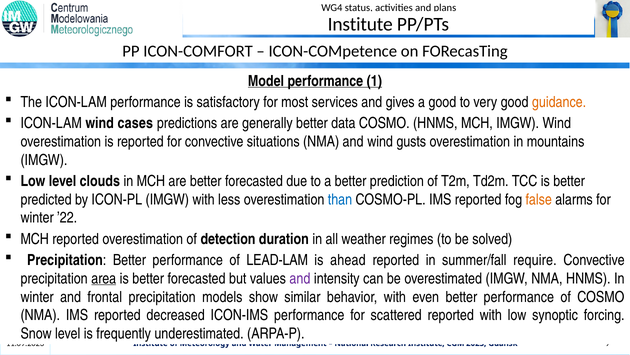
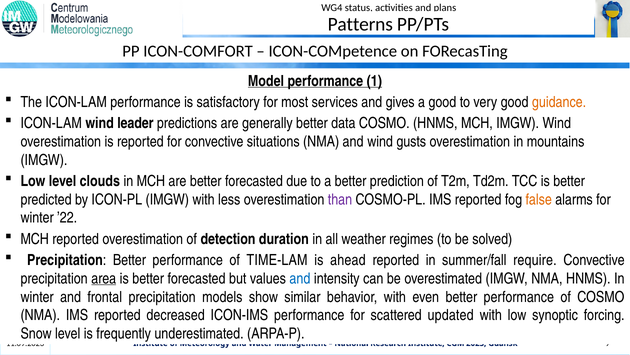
Institute: Institute -> Patterns (360, 24)
cases: cases -> leader (135, 123)
than colour: blue -> purple (340, 199)
LEAD-LAM: LEAD-LAM -> TIME-LAM (277, 260)
and colour: purple -> blue (300, 278)
scattered reported: reported -> updated (451, 315)
